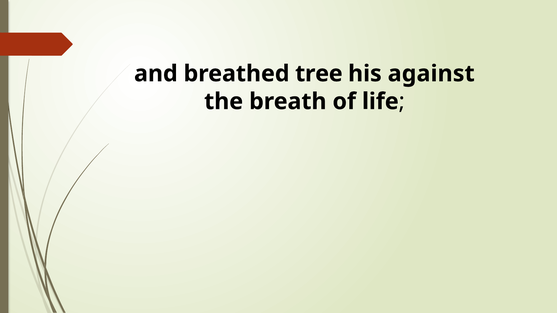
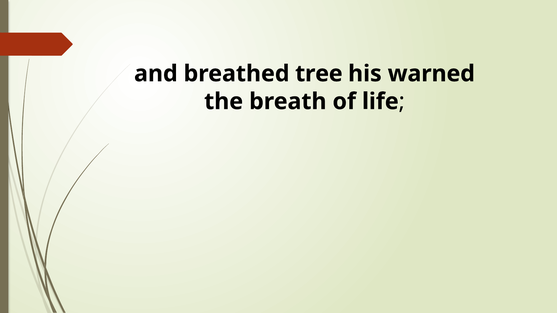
against: against -> warned (431, 74)
